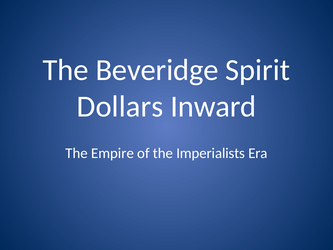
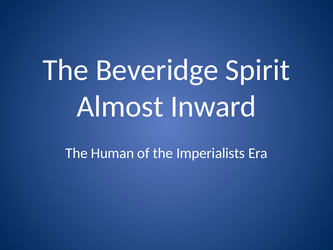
Dollars: Dollars -> Almost (120, 106)
Empire: Empire -> Human (113, 153)
